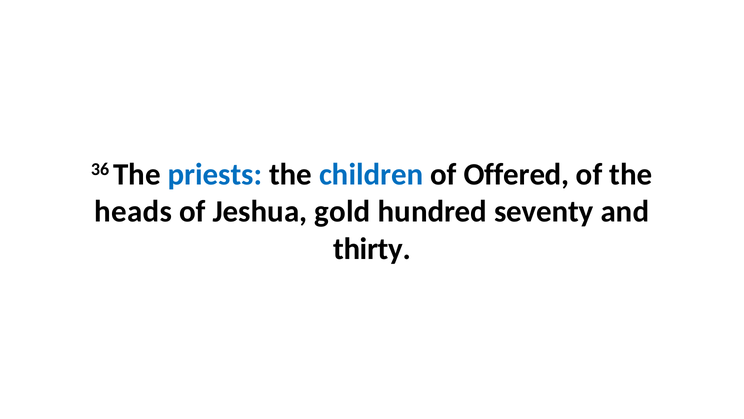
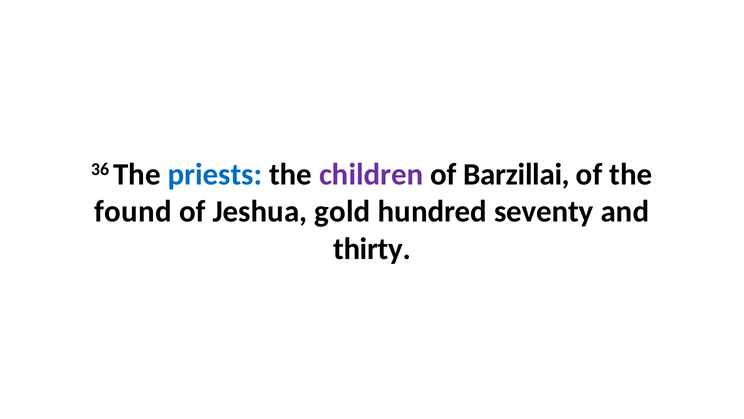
children colour: blue -> purple (371, 174)
Offered: Offered -> Barzillai (516, 174)
heads: heads -> found (133, 211)
